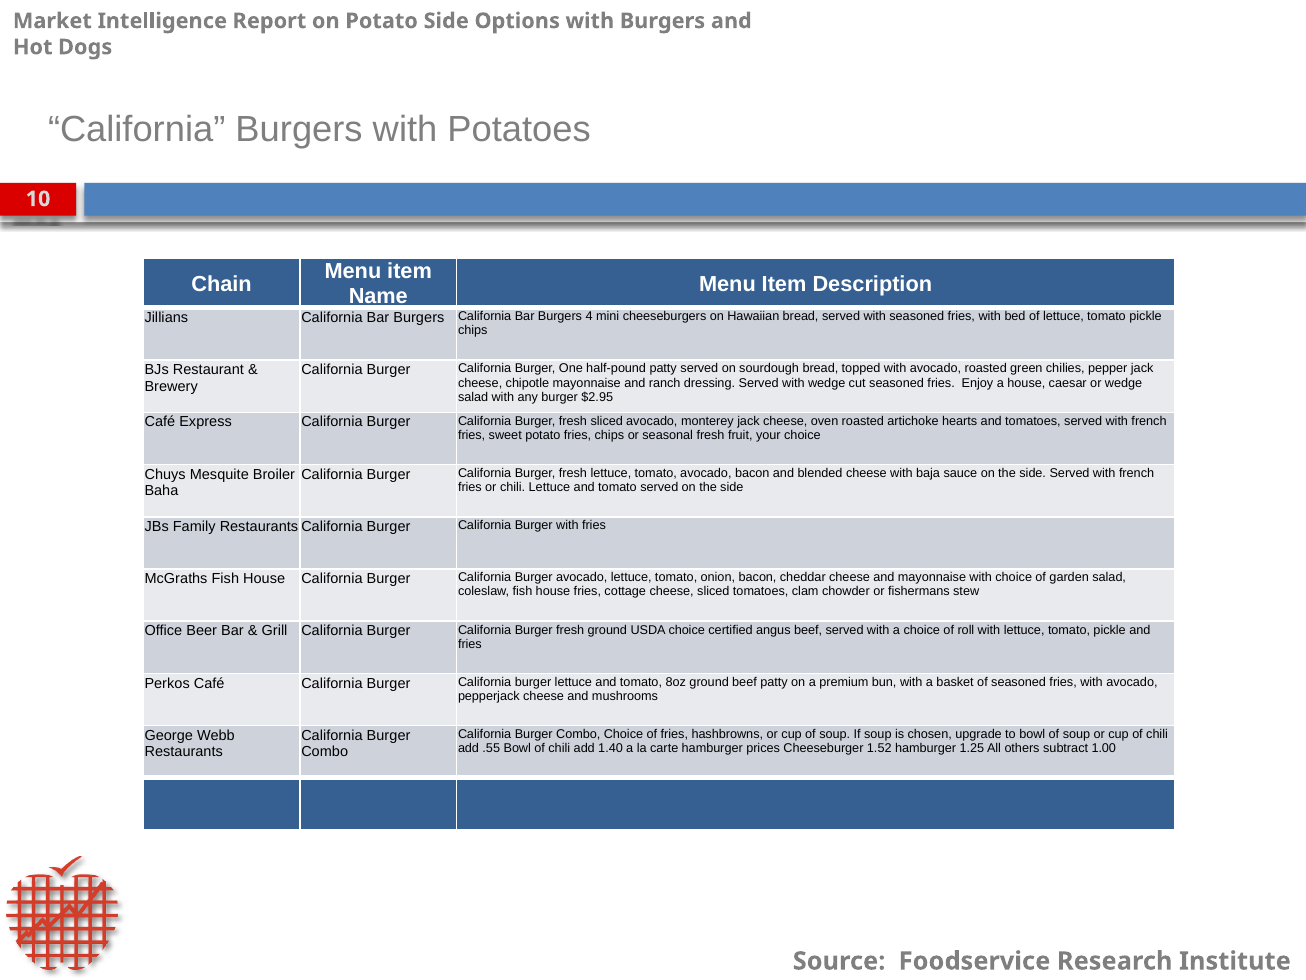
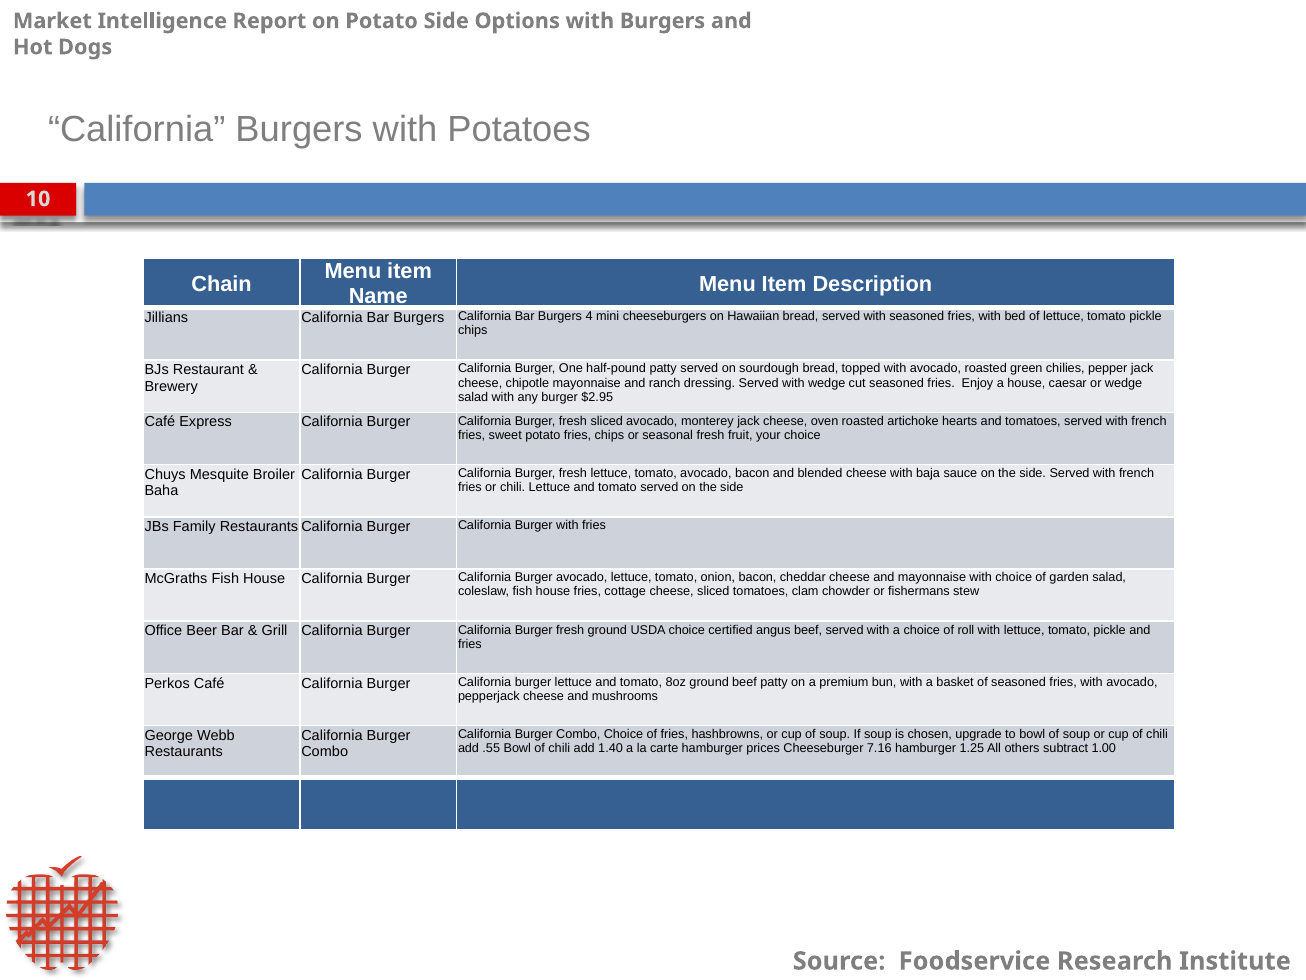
1.52: 1.52 -> 7.16 (879, 748)
